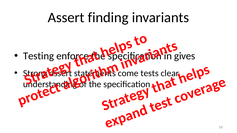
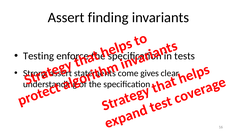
gives: gives -> tests (185, 56)
tests: tests -> gives (150, 73)
